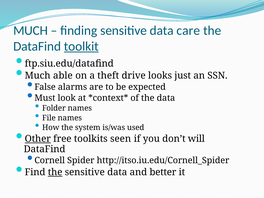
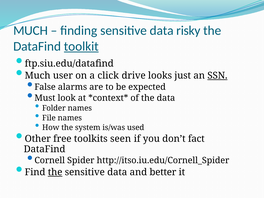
care: care -> risky (188, 30)
able: able -> user (63, 76)
theft: theft -> click (108, 76)
SSN underline: none -> present (217, 76)
Other underline: present -> none (38, 139)
will: will -> fact (196, 139)
